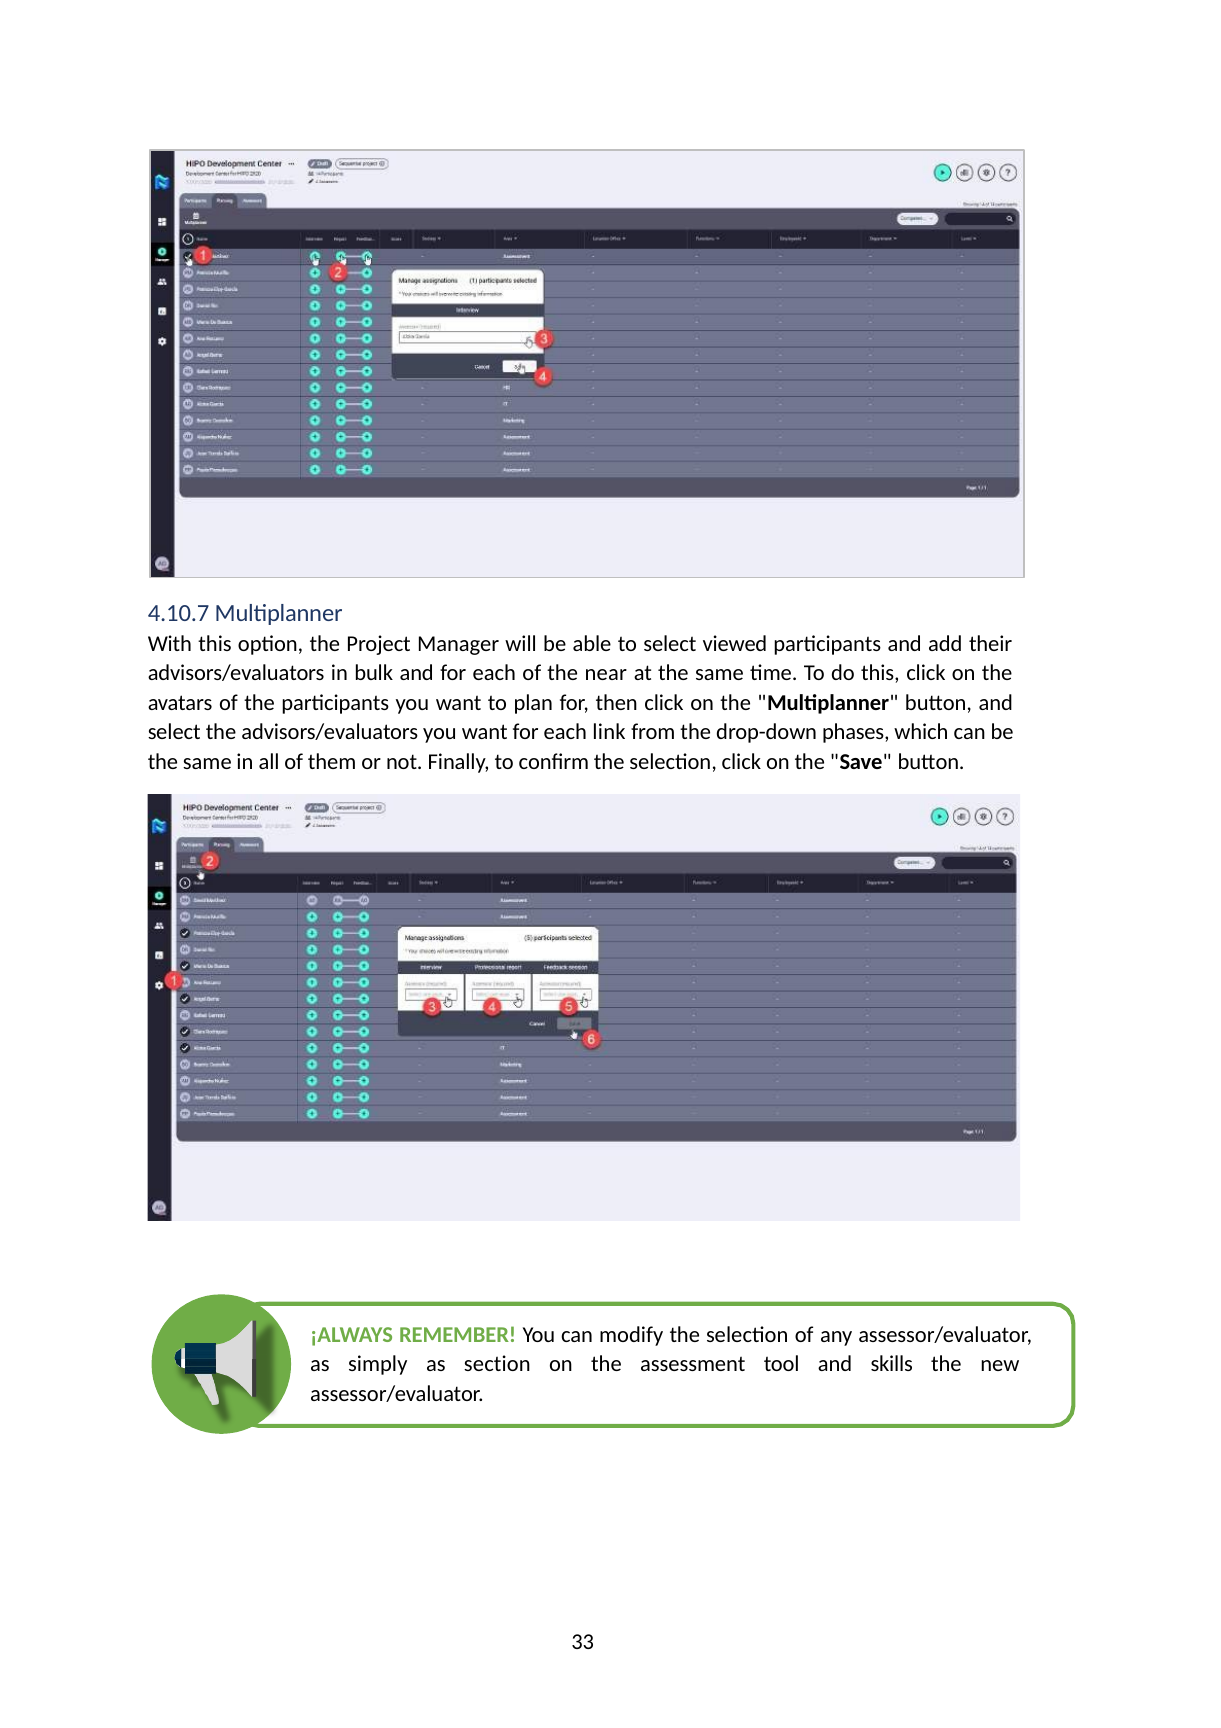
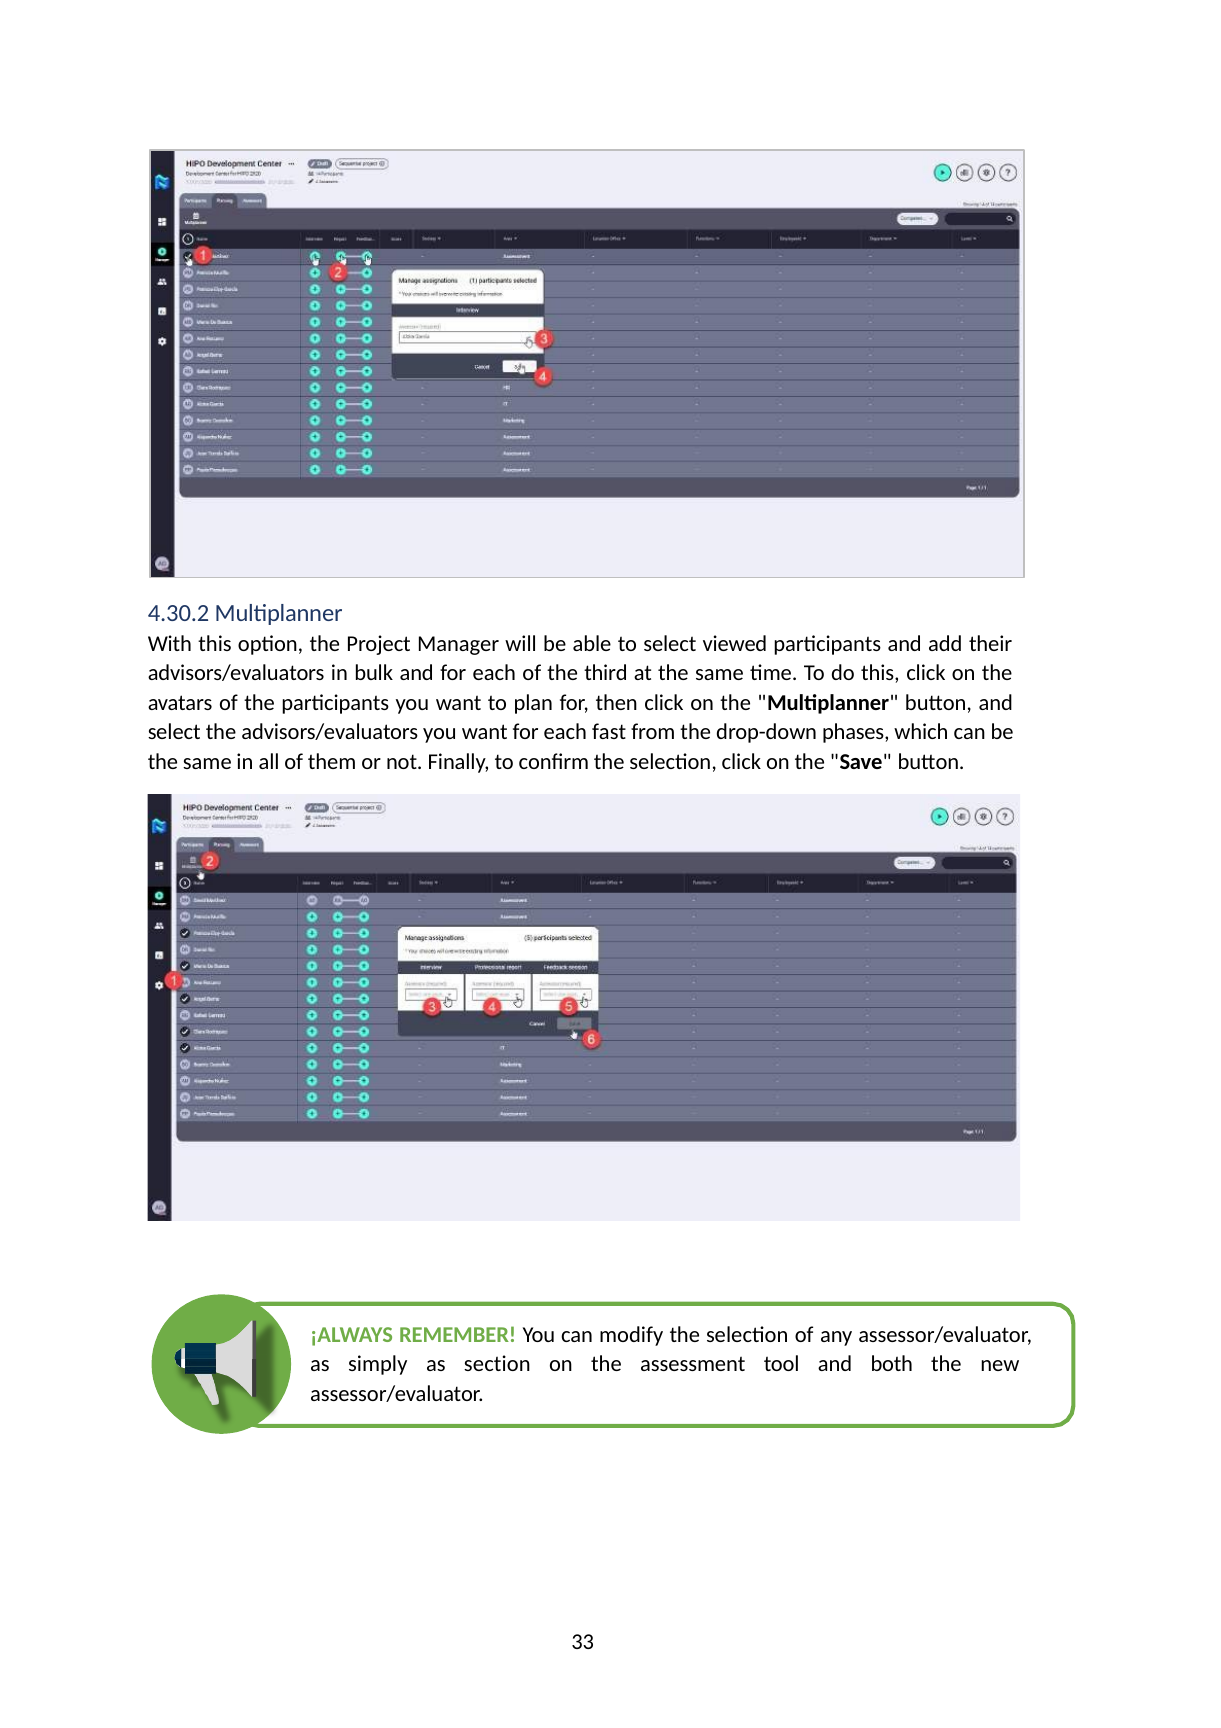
4.10.7: 4.10.7 -> 4.30.2 (179, 613)
near: near -> third (606, 673)
link: link -> fast (609, 732)
skills: skills -> both (892, 1364)
